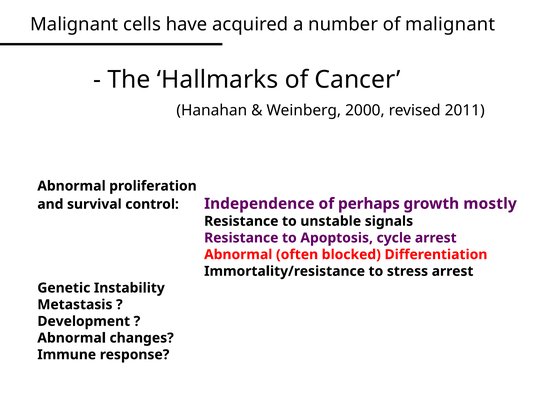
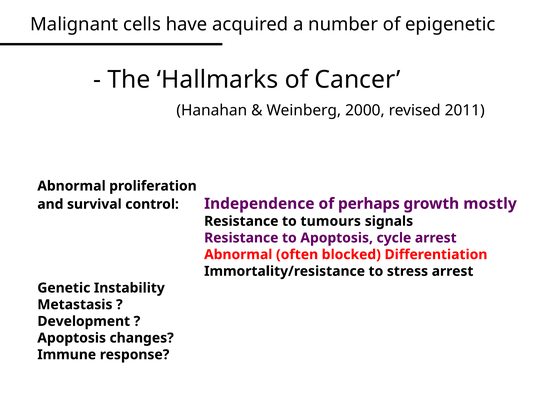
of malignant: malignant -> epigenetic (450, 24)
unstable: unstable -> tumours (331, 221)
Abnormal: Abnormal -> Apoptosis (72, 338)
